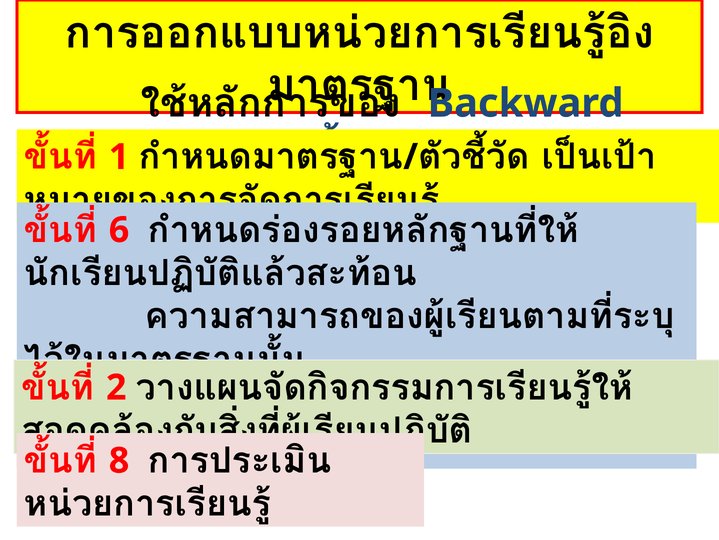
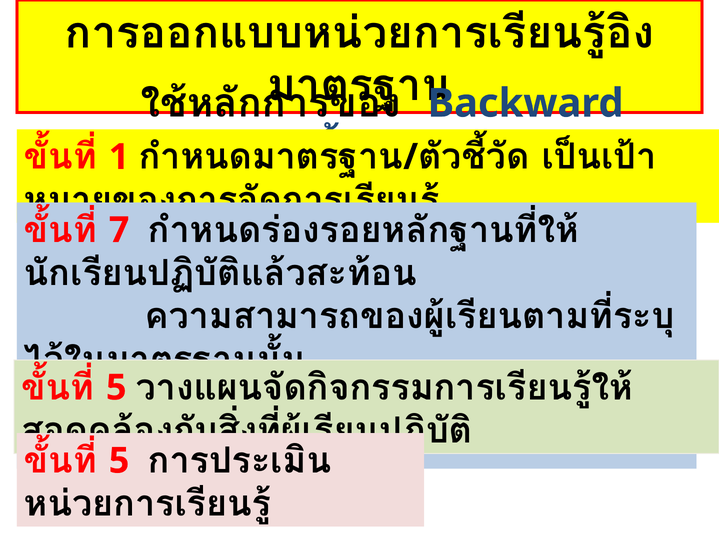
6: 6 -> 7 (119, 230)
2: 2 -> 5 (116, 387)
8: 8 -> 5 (119, 460)
